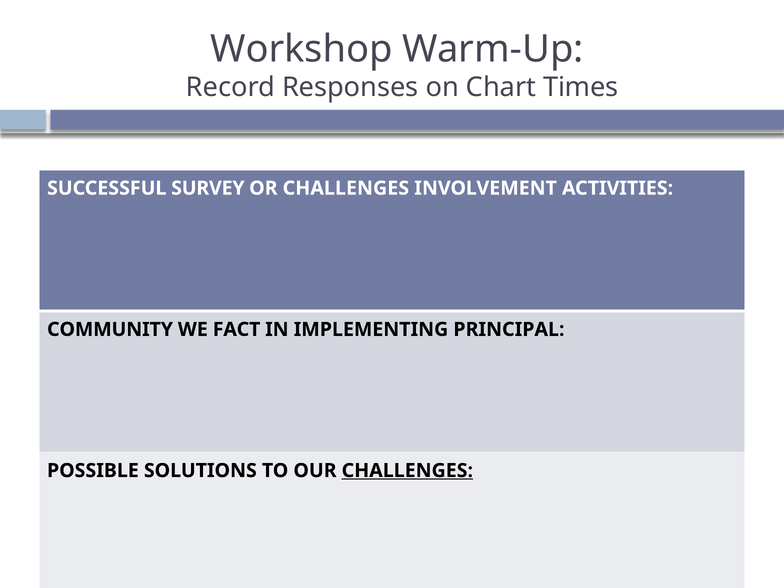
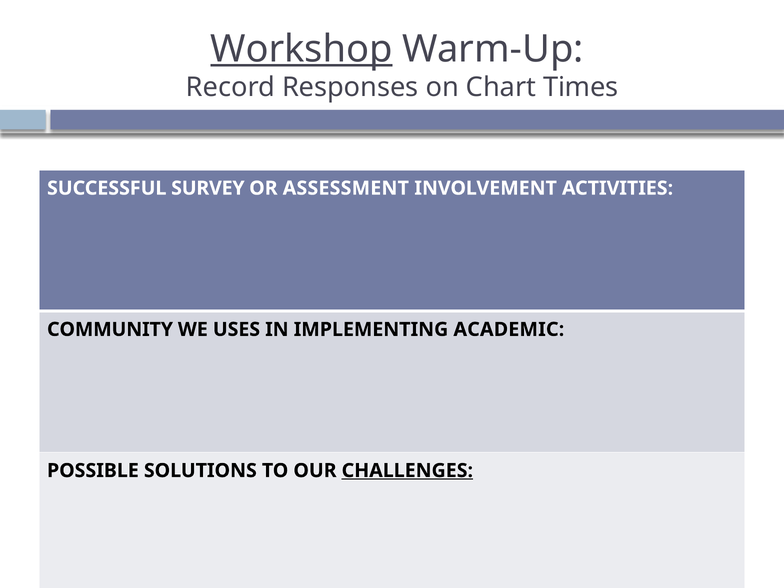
Workshop underline: none -> present (301, 49)
OR CHALLENGES: CHALLENGES -> ASSESSMENT (346, 188)
FACT: FACT -> USES (236, 329)
PRINCIPAL: PRINCIPAL -> ACADEMIC (509, 329)
